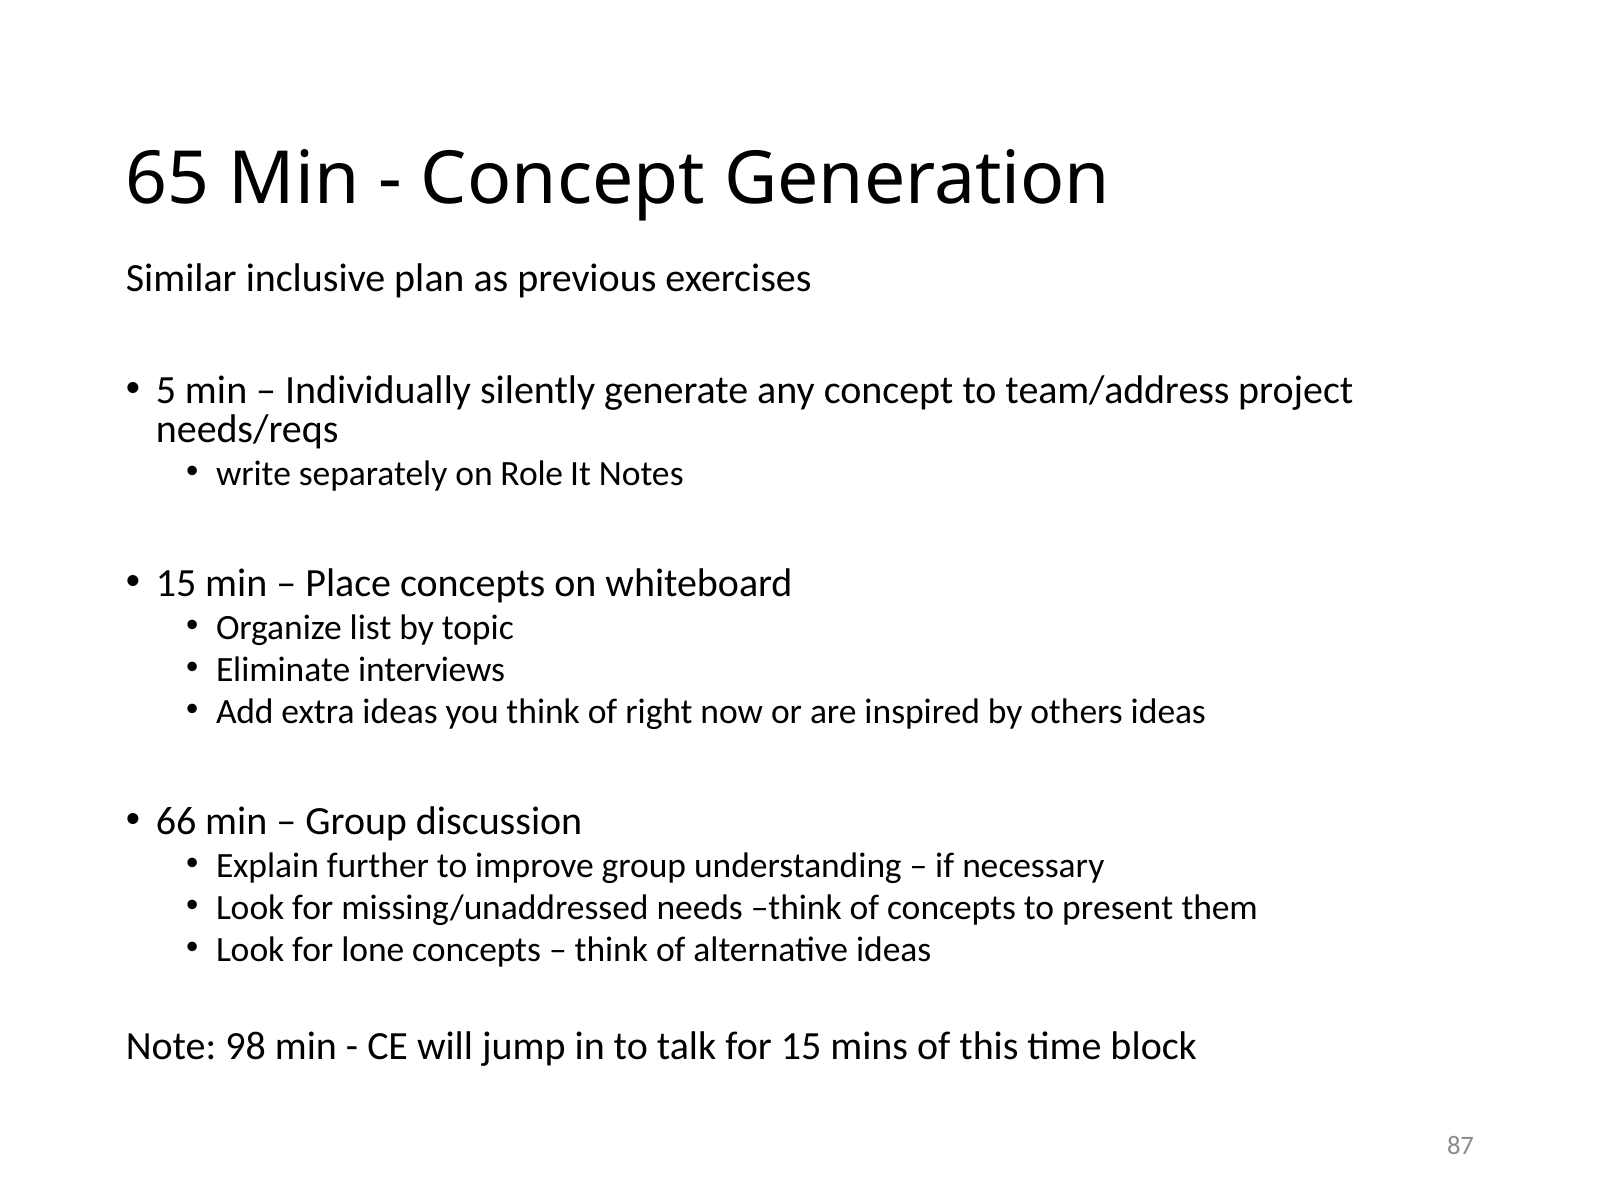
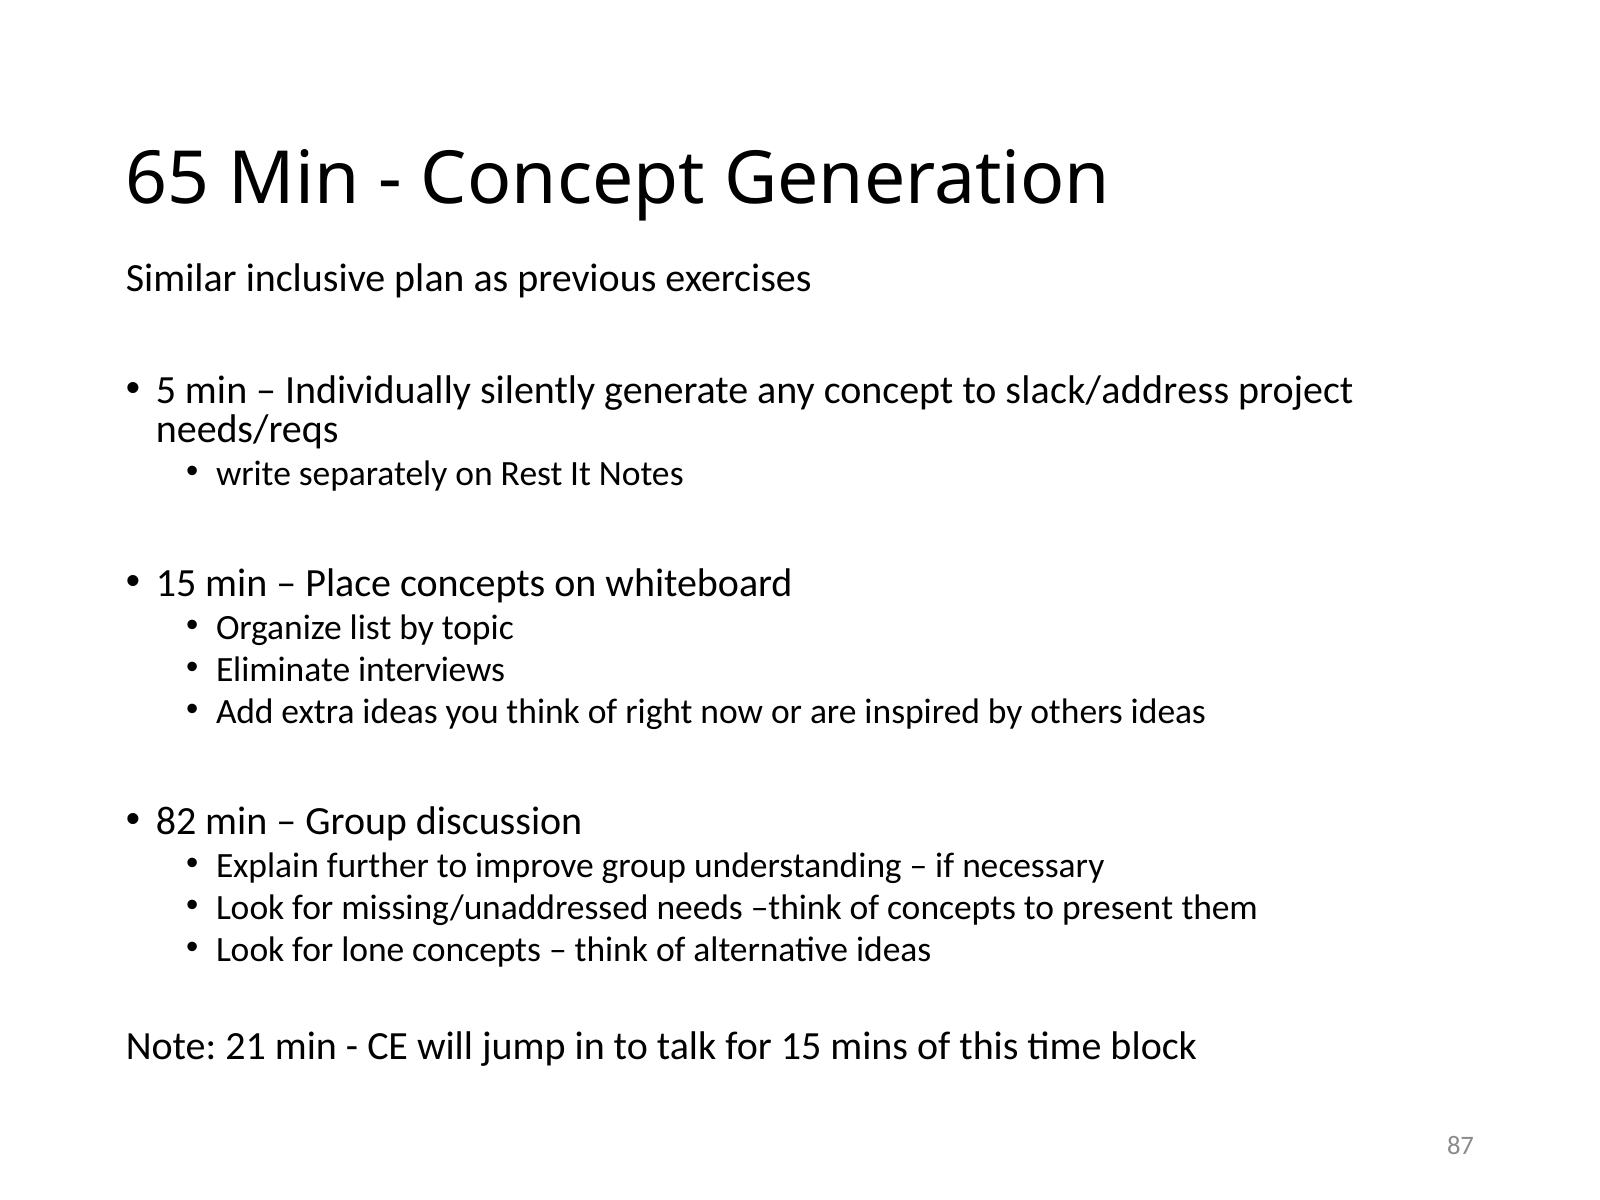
team/address: team/address -> slack/address (1117, 390)
Role: Role -> Rest (532, 474)
66: 66 -> 82 (176, 821)
98: 98 -> 21 (246, 1047)
